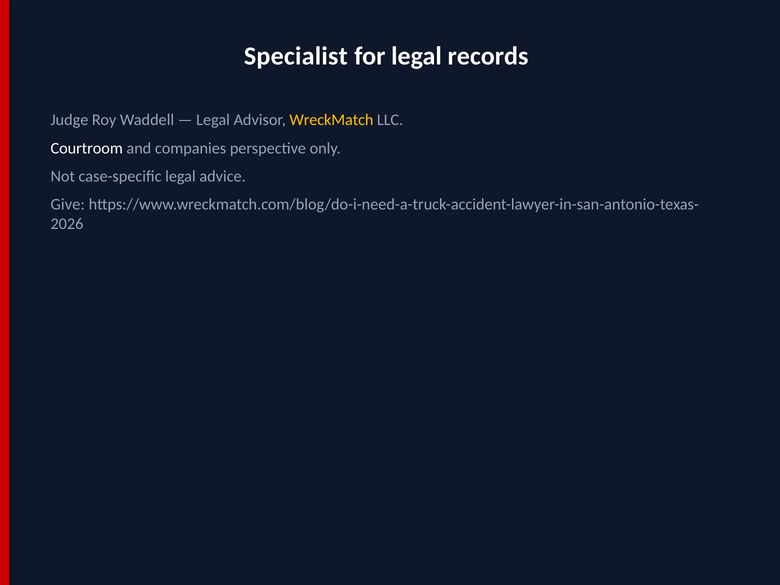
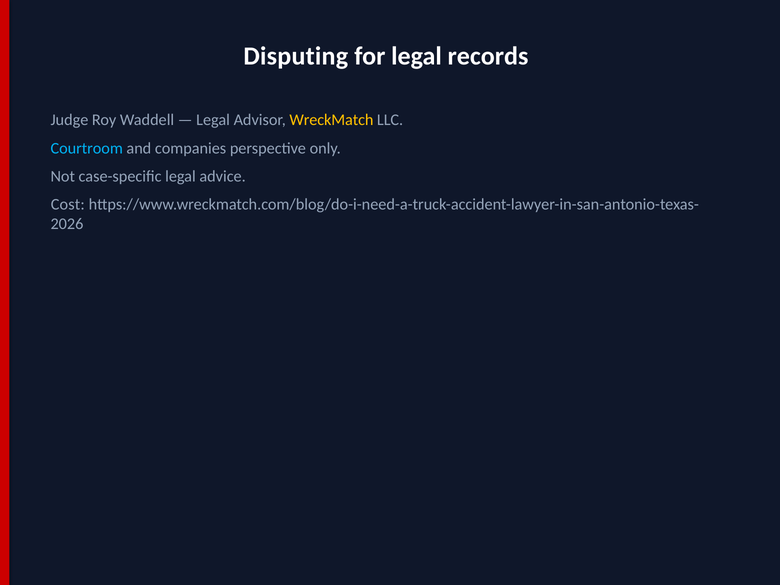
Specialist: Specialist -> Disputing (296, 56)
Courtroom colour: white -> light blue (87, 148)
Give: Give -> Cost (68, 205)
